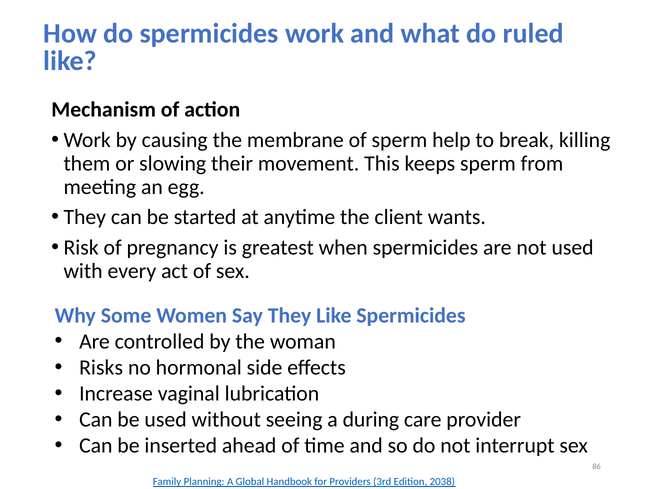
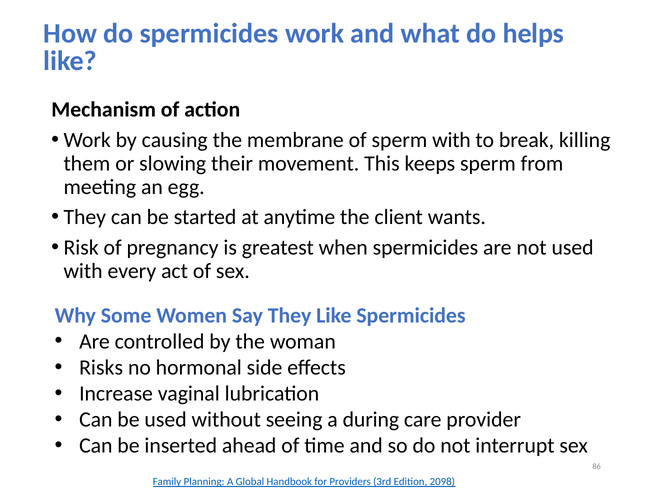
ruled: ruled -> helps (533, 34)
sperm help: help -> with (451, 140)
2038: 2038 -> 2098 (442, 482)
